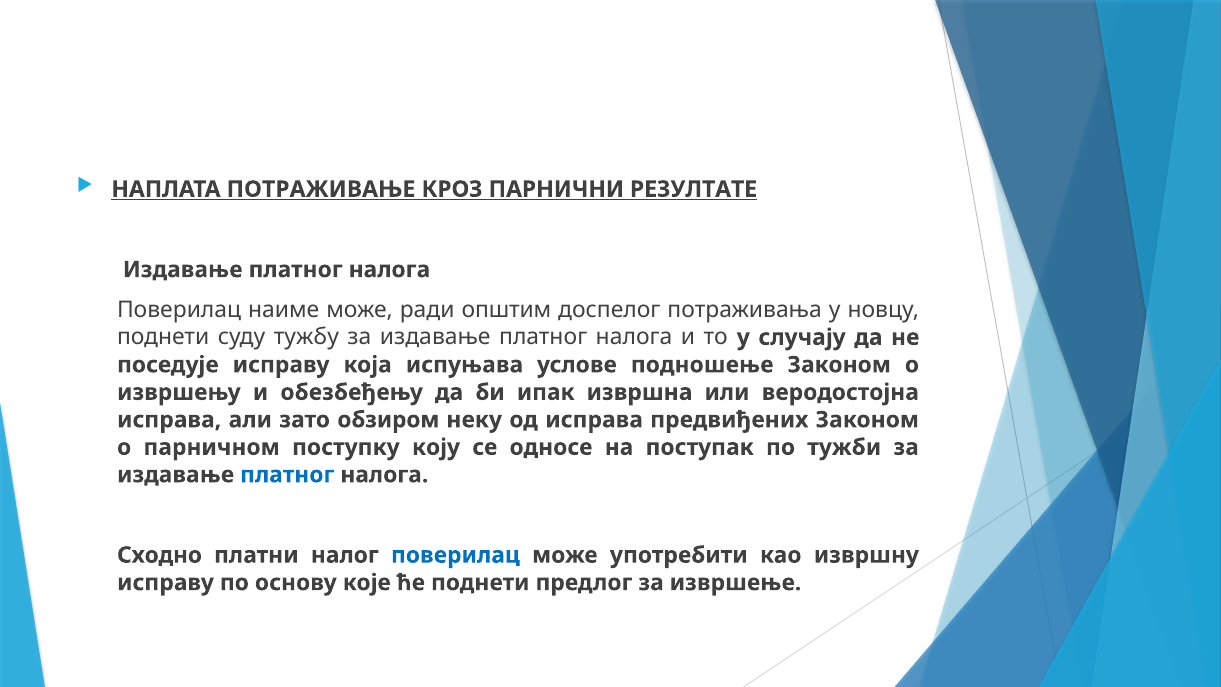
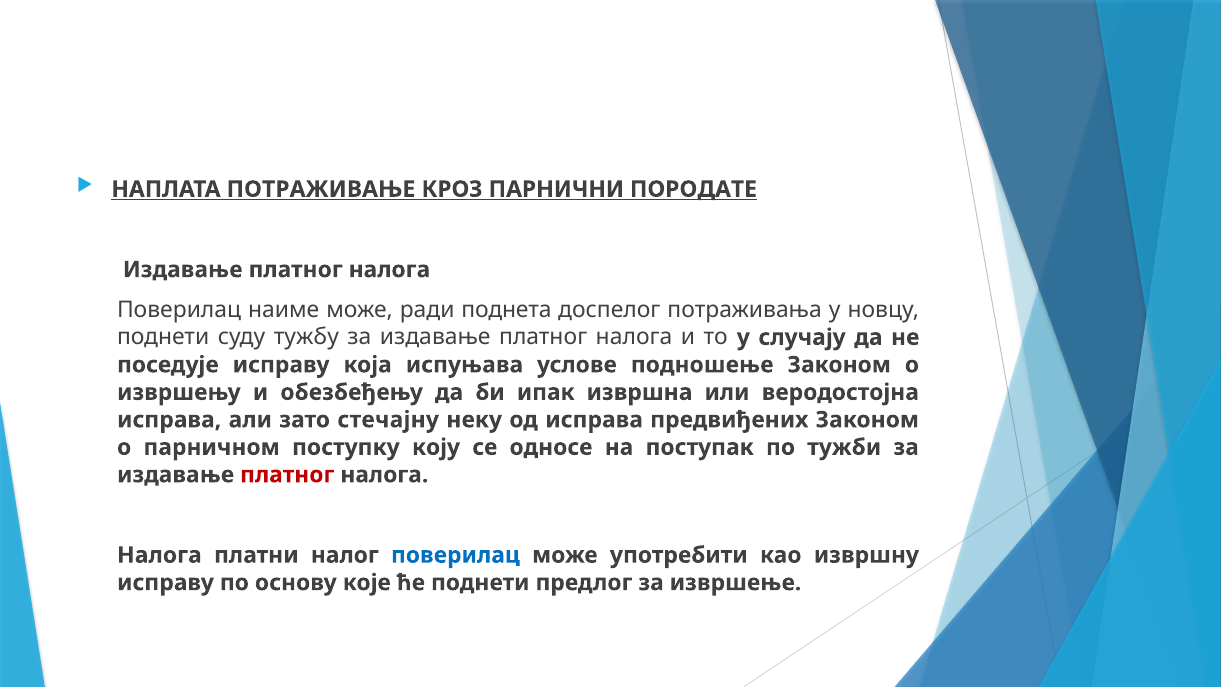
РЕЗУЛТАТЕ: РЕЗУЛТАТЕ -> ПОРОДАТЕ (693, 189)
општим: општим -> поднета (506, 310)
обзиром: обзиром -> стечајну (388, 420)
платног colour: blue -> red (287, 475)
Сходно: Сходно -> Налога (159, 555)
